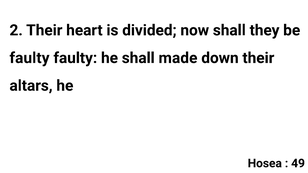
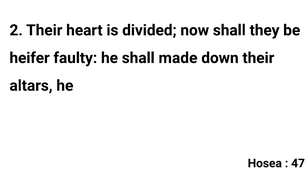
faulty: faulty -> heifer (30, 58)
49: 49 -> 47 (298, 164)
